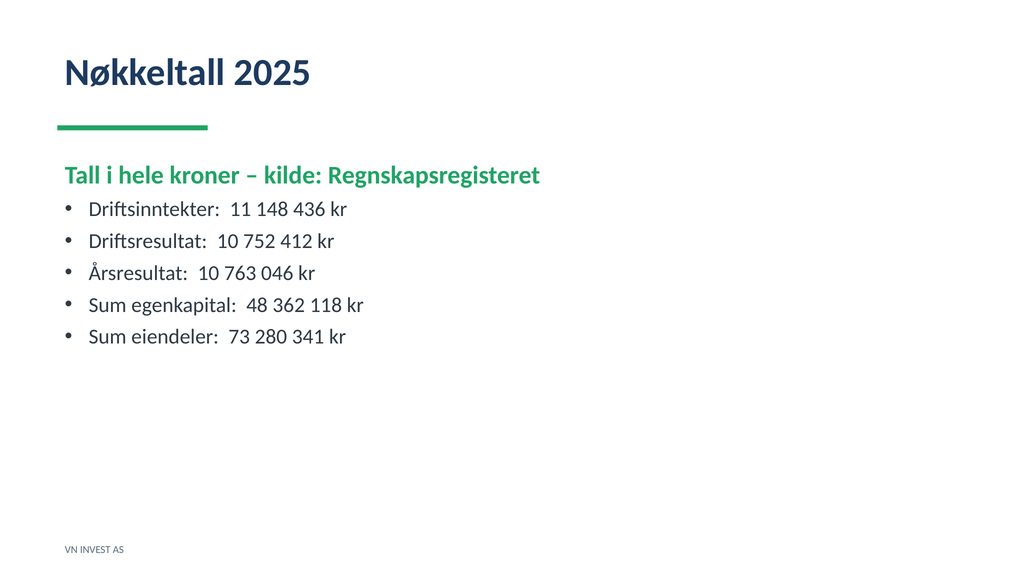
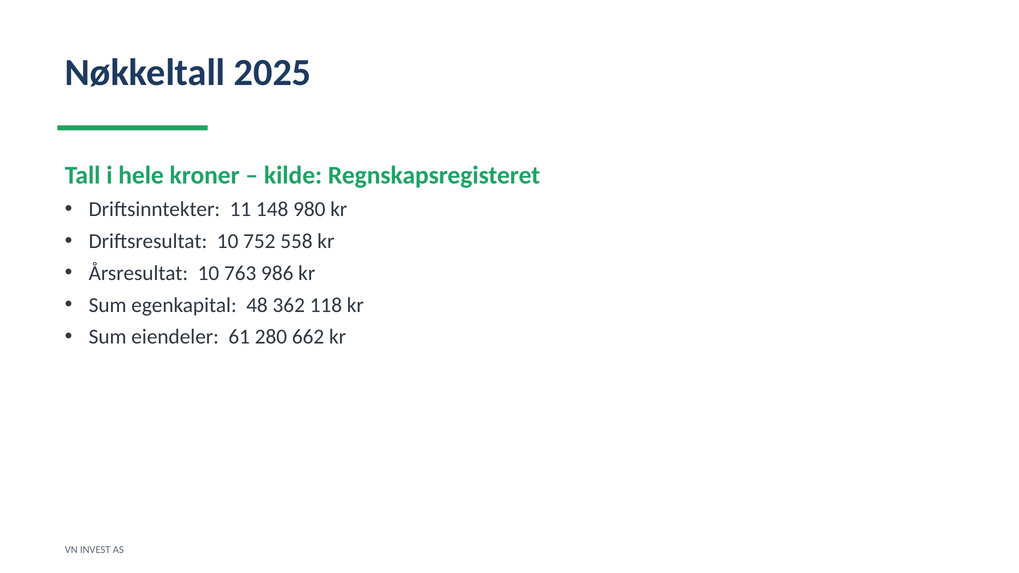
436: 436 -> 980 (309, 210)
412: 412 -> 558 (296, 241)
046: 046 -> 986 (277, 273)
73: 73 -> 61 (239, 337)
341: 341 -> 662 (308, 337)
